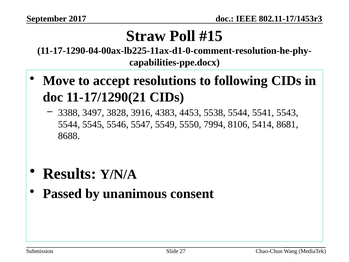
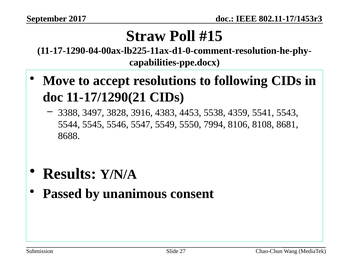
5538 5544: 5544 -> 4359 (239, 113)
5414: 5414 -> 8108 (263, 124)
